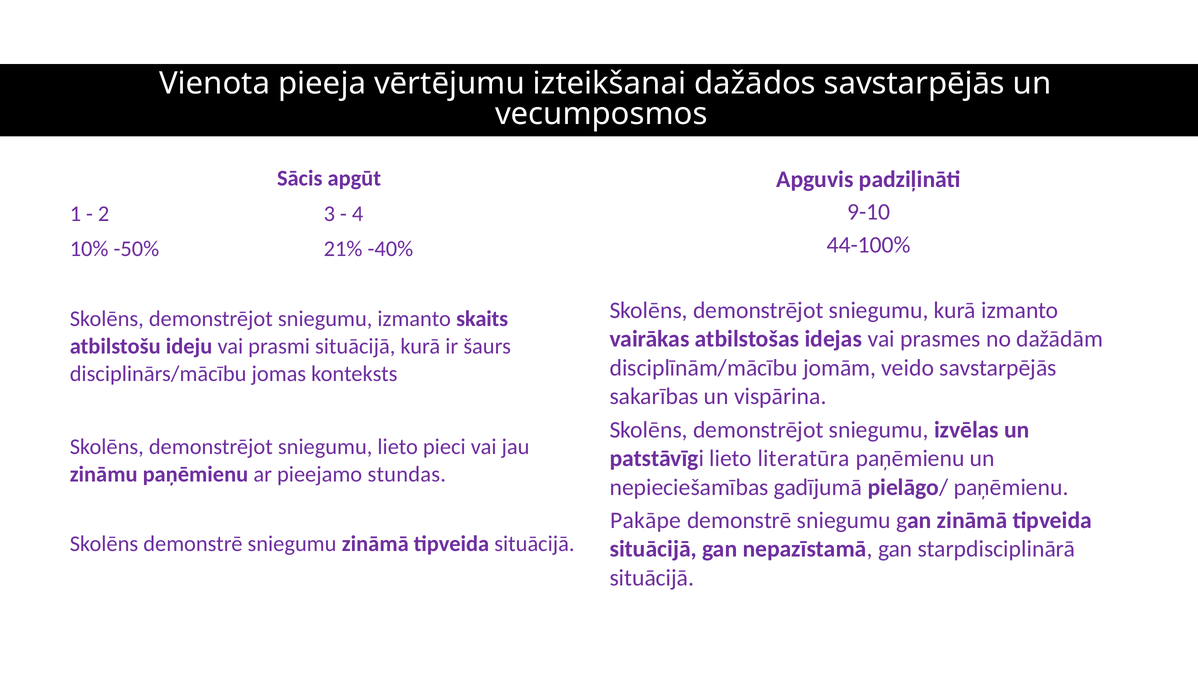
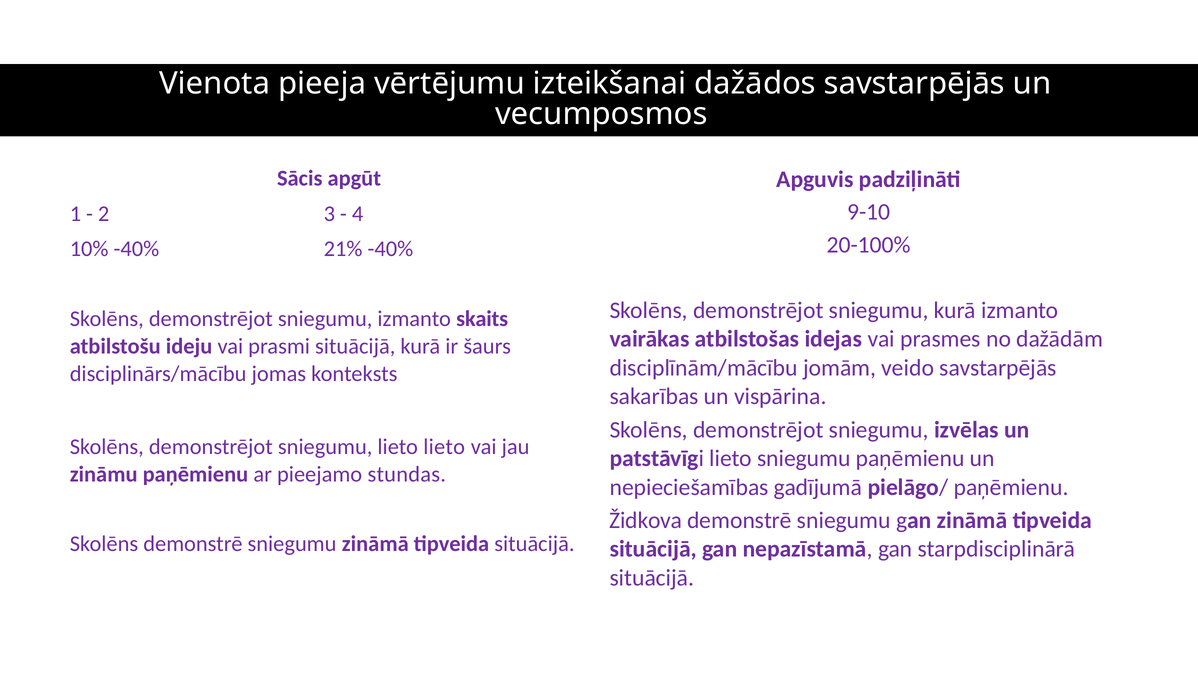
44-100%: 44-100% -> 20-100% (869, 245)
10% -50%: -50% -> -40% (136, 249)
lieto pieci: pieci -> lieto (444, 447)
lieto literatūra: literatūra -> sniegumu (804, 458)
Pakāpe: Pakāpe -> Židkova (646, 520)
